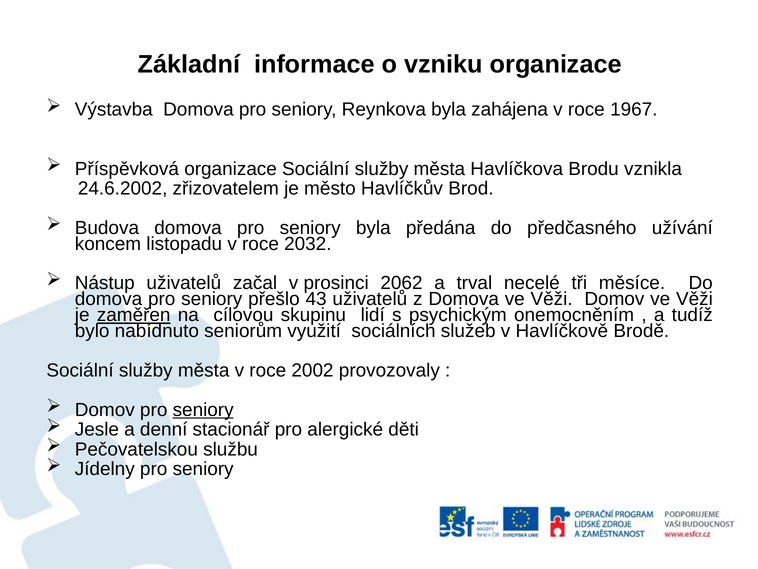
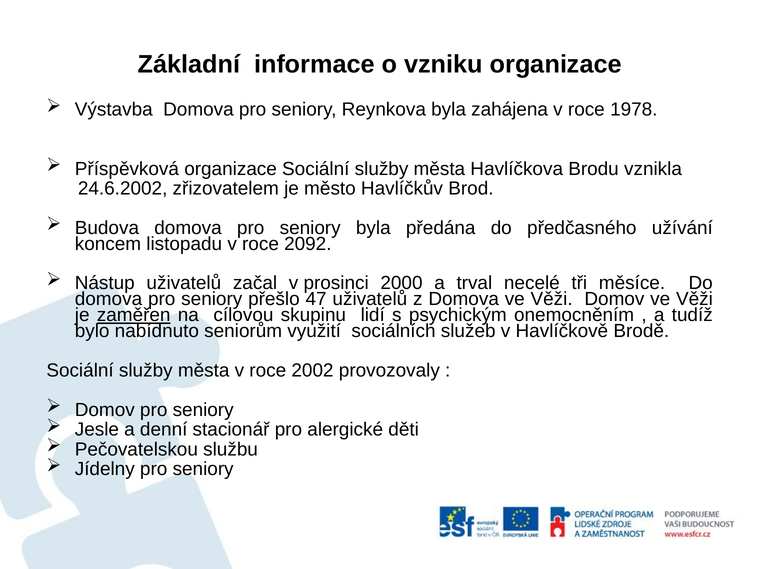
1967: 1967 -> 1978 (634, 110)
2032: 2032 -> 2092 (308, 244)
2062: 2062 -> 2000 (401, 283)
43: 43 -> 47 (316, 299)
seniory underline: present -> none (203, 409)
